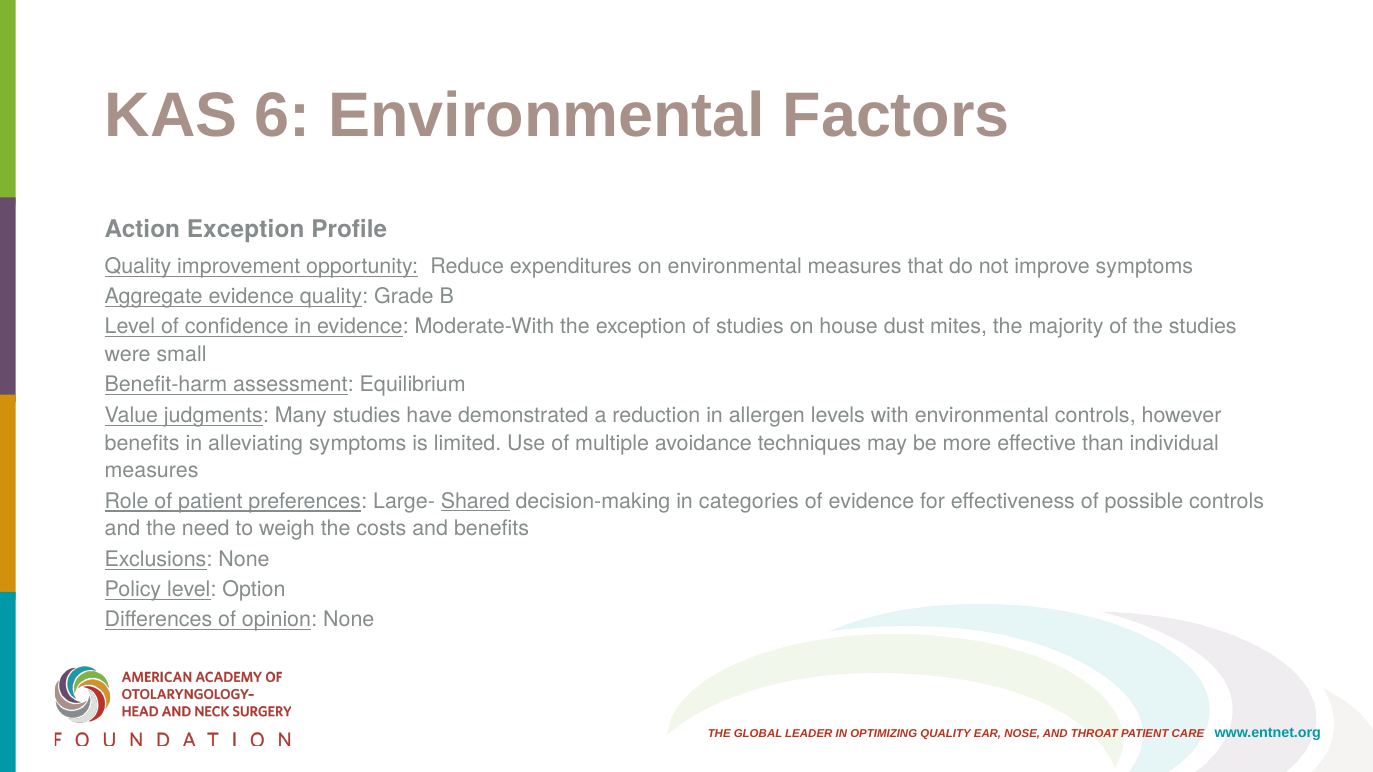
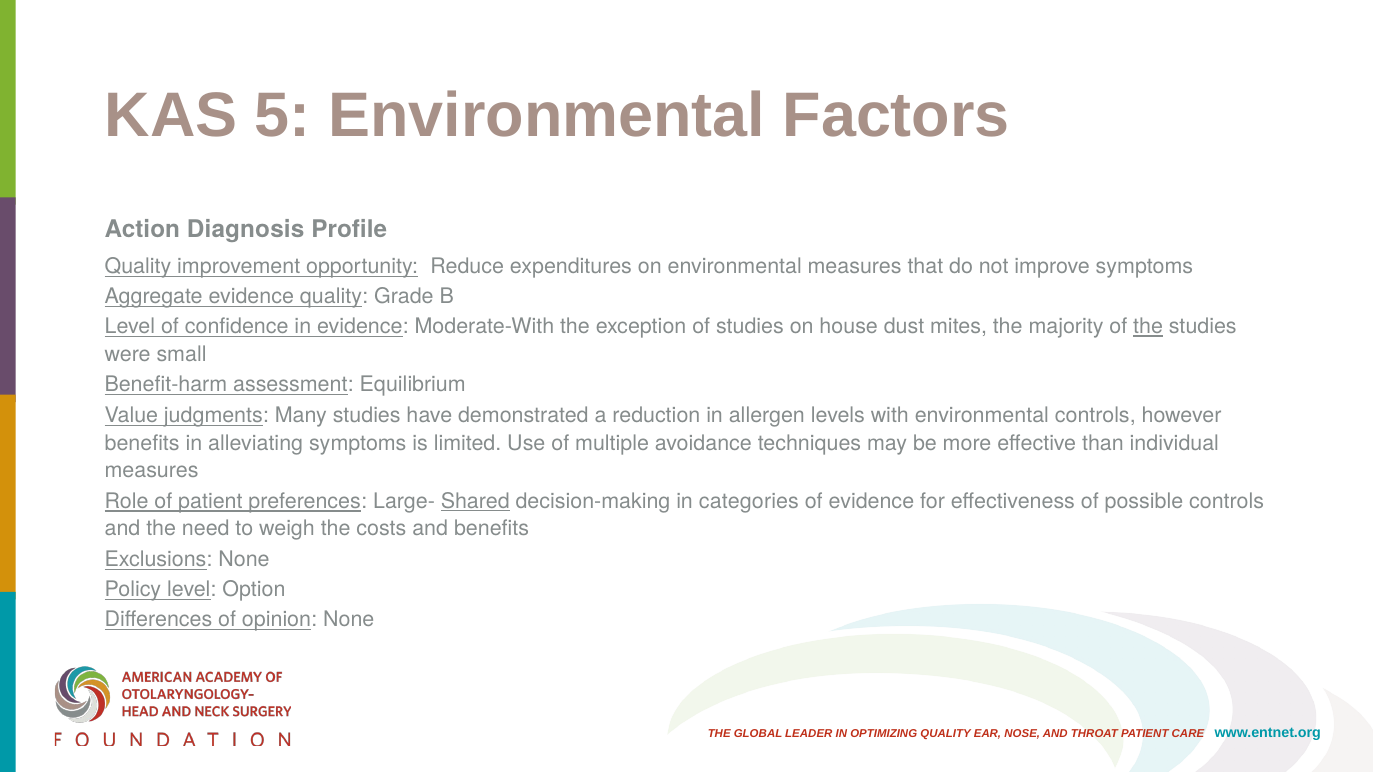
6: 6 -> 5 (283, 115)
Action Exception: Exception -> Diagnosis (246, 229)
the underline: none -> present (1148, 327)
